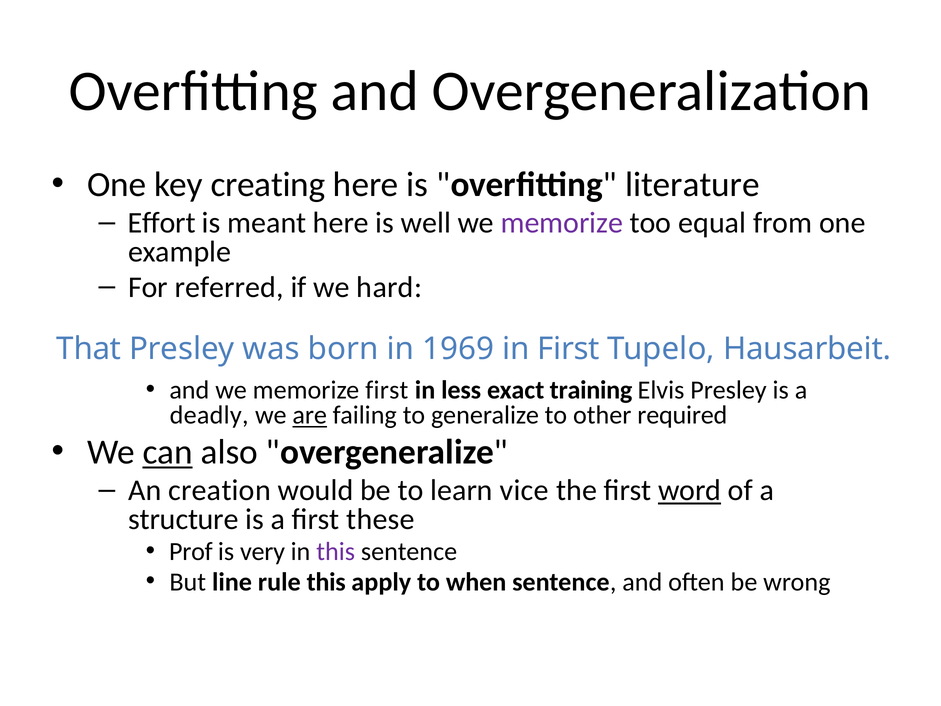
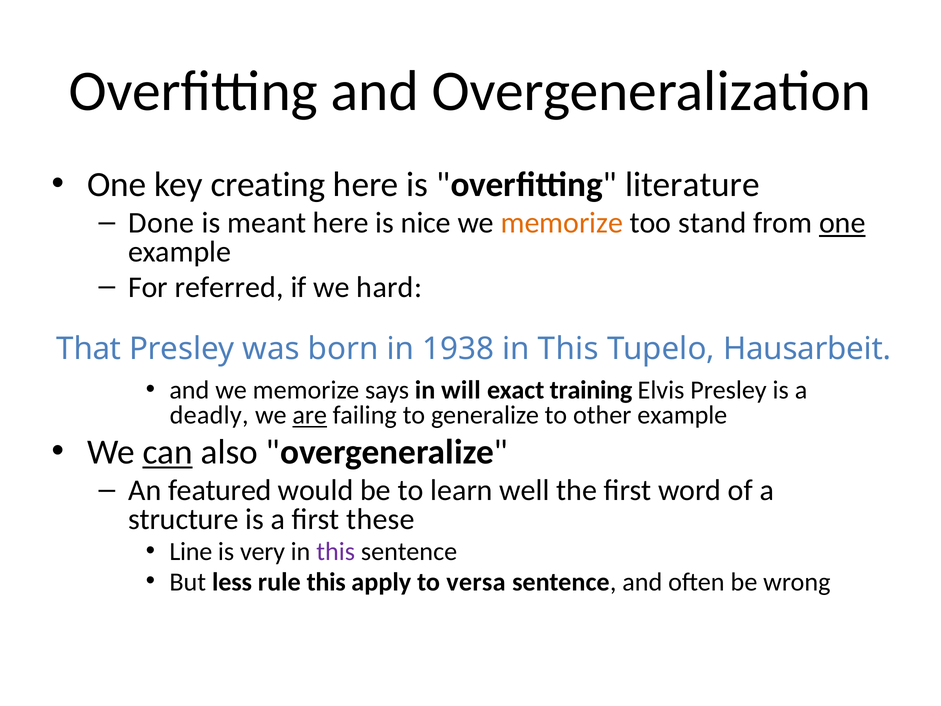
Effort: Effort -> Done (161, 223)
well: well -> nice (426, 223)
memorize colour: purple -> orange (562, 223)
equal: equal -> stand (712, 223)
one underline: none -> present (842, 223)
1969: 1969 -> 1938 (458, 349)
First: First -> This (568, 349)
memorize first: first -> says (387, 390)
less: less -> will (461, 390)
other required: required -> example (682, 415)
creation: creation -> featured (220, 490)
vice: vice -> well (525, 490)
word underline: present -> none (690, 490)
Prof: Prof -> Line (191, 551)
line: line -> less (232, 582)
when: when -> versa (476, 582)
